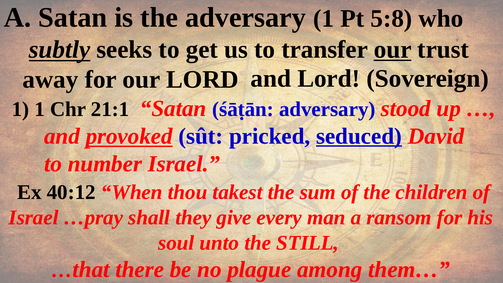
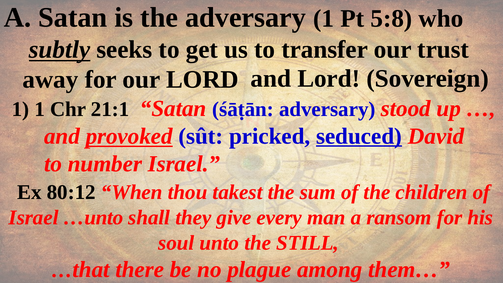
our underline: present -> none (393, 49)
40:12: 40:12 -> 80:12 (71, 192)
…pray: …pray -> …unto (94, 218)
